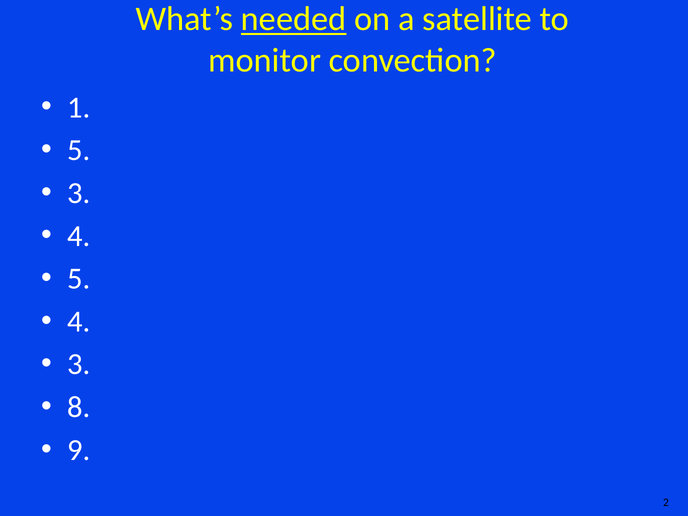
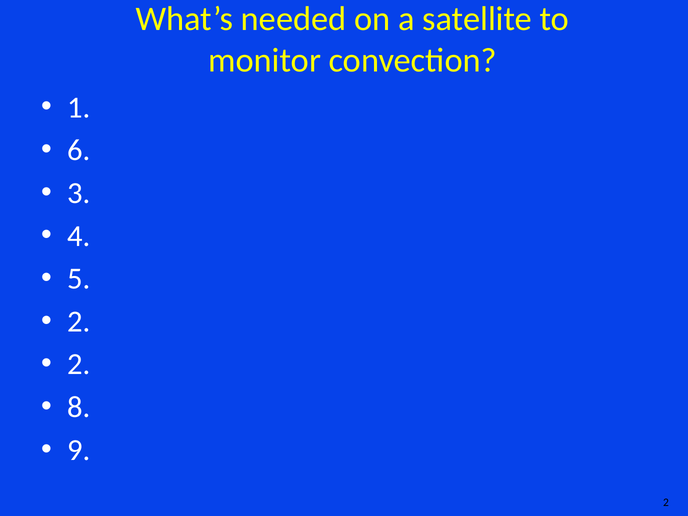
needed underline: present -> none (294, 19)
5: 5 -> 6 (79, 150)
4: 4 -> 2 (79, 322)
3: 3 -> 2 (79, 364)
